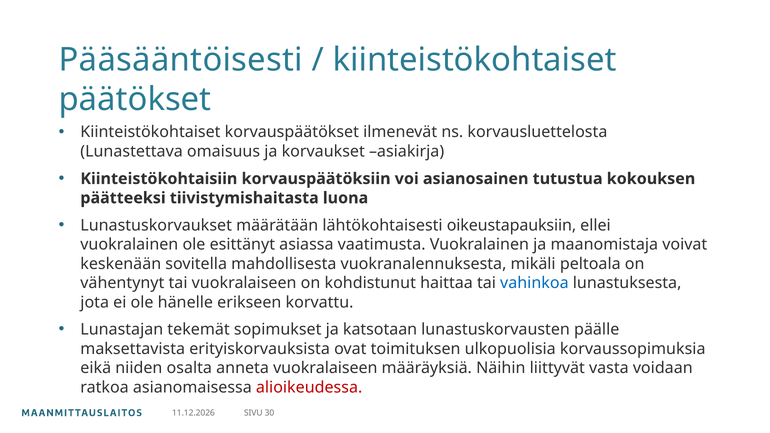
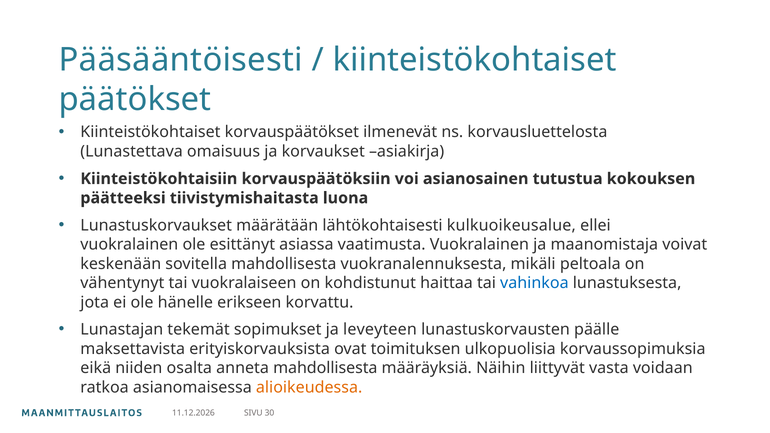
oikeustapauksiin: oikeustapauksiin -> kulkuoikeusalue (511, 225)
katsotaan: katsotaan -> leveyteen (380, 330)
anneta vuokralaiseen: vuokralaiseen -> mahdollisesta (325, 368)
alioikeudessa colour: red -> orange (309, 387)
